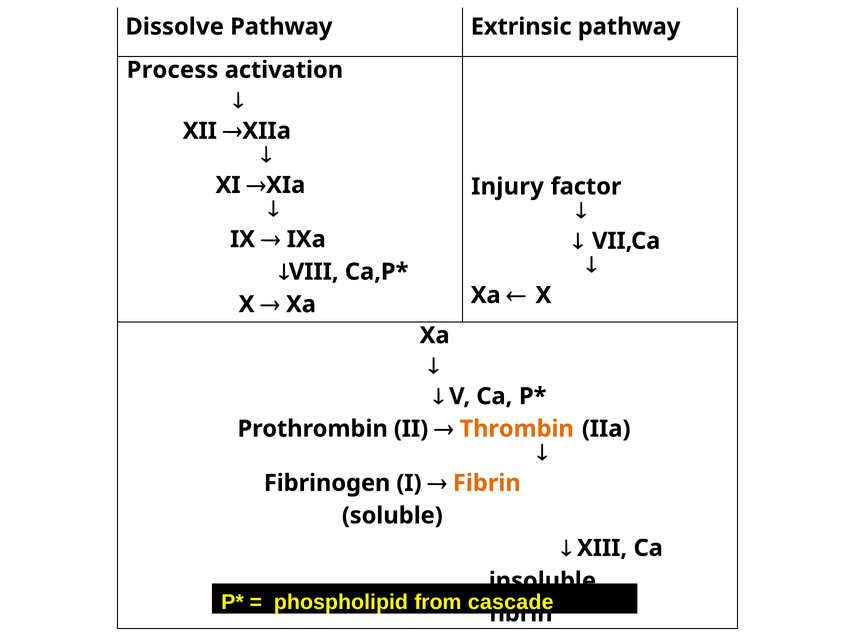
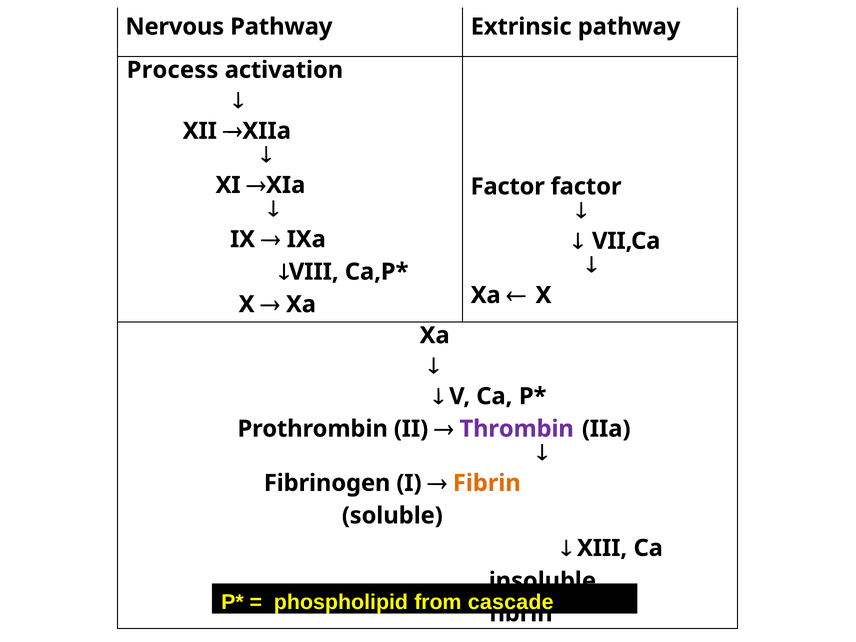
Dissolve: Dissolve -> Nervous (175, 27)
Injury: Injury -> Factor (508, 187)
Thrombin colour: orange -> purple (517, 429)
